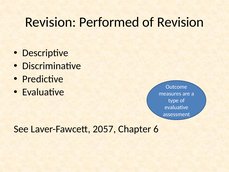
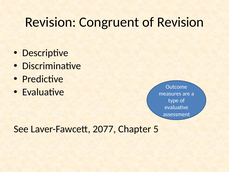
Performed: Performed -> Congruent (109, 22)
2057: 2057 -> 2077 (104, 129)
6: 6 -> 5 (156, 129)
